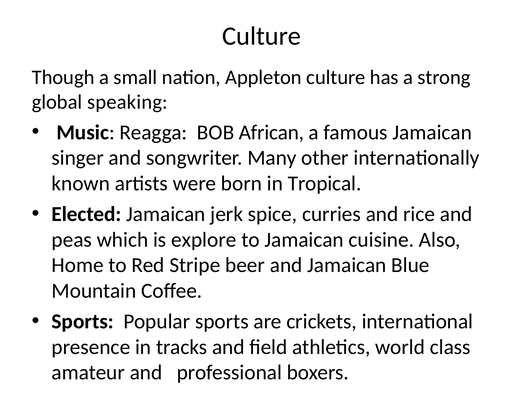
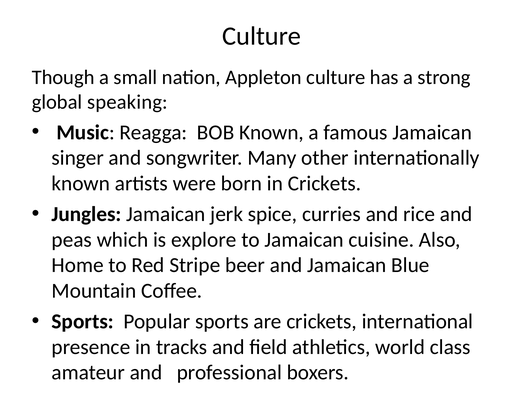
BOB African: African -> Known (271, 132)
in Tropical: Tropical -> Crickets (325, 183)
Elected: Elected -> Jungles (86, 214)
